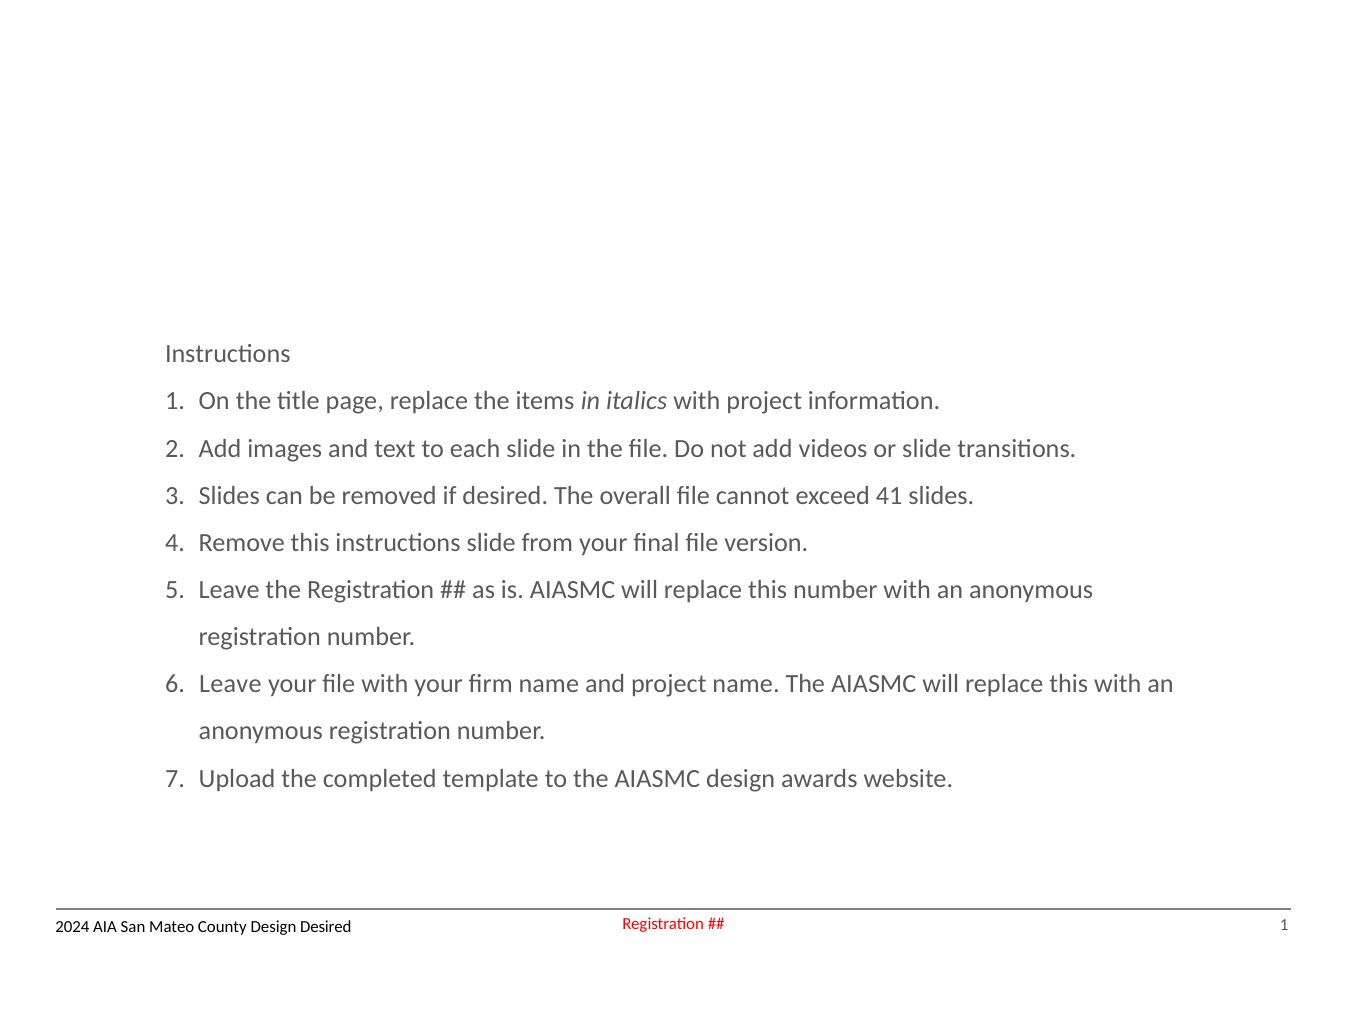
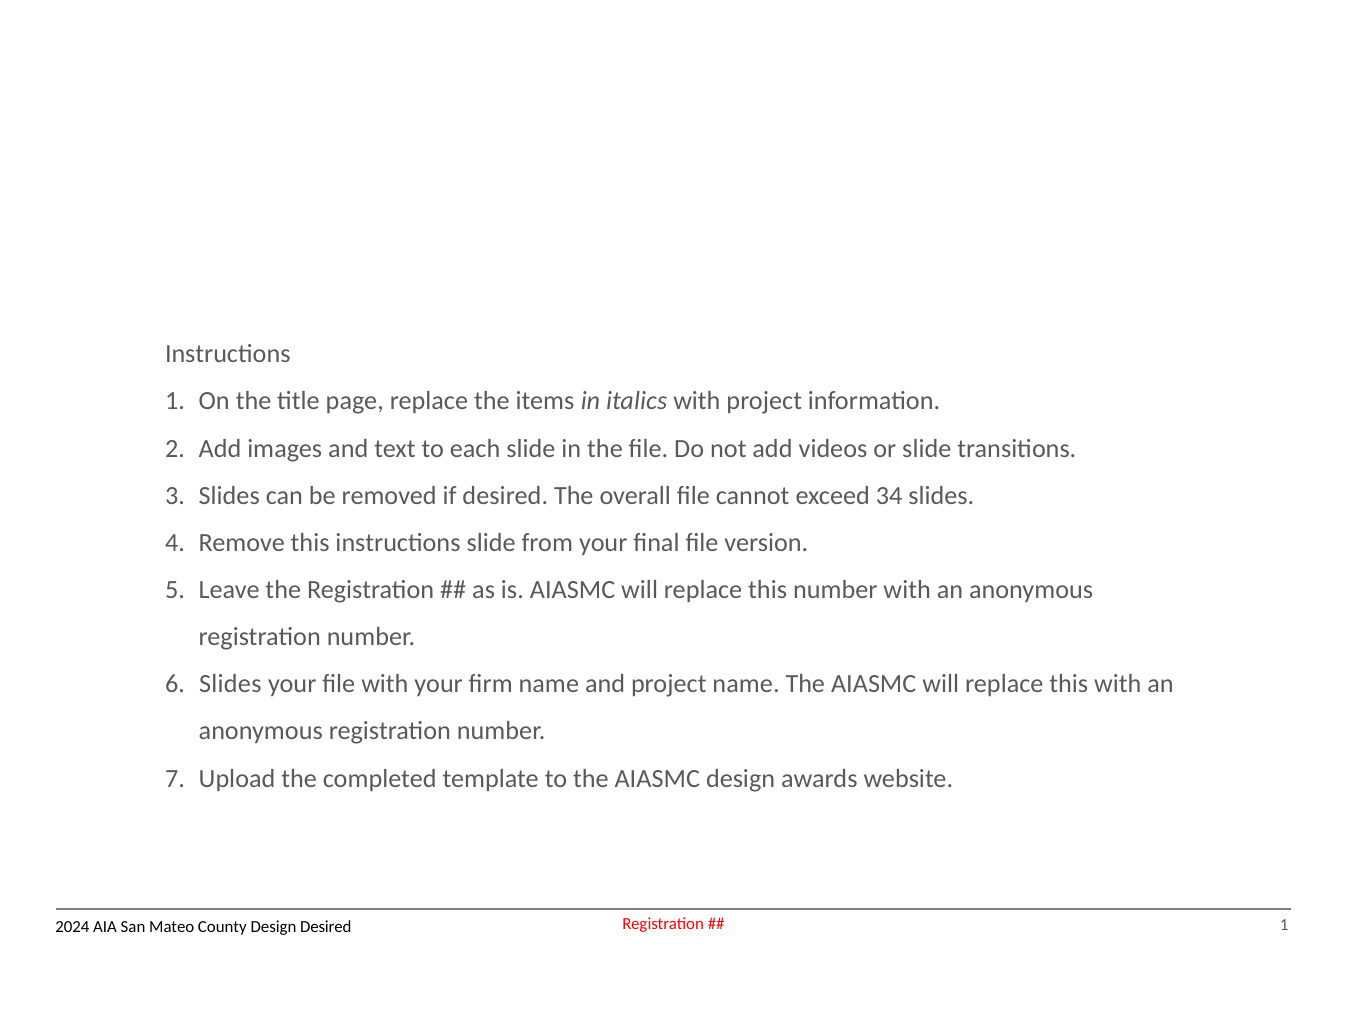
41: 41 -> 34 (889, 496)
Leave: Leave -> Slides (230, 684)
